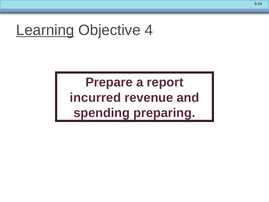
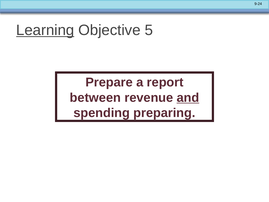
4: 4 -> 5 (149, 30)
incurred: incurred -> between (95, 98)
and underline: none -> present (188, 98)
